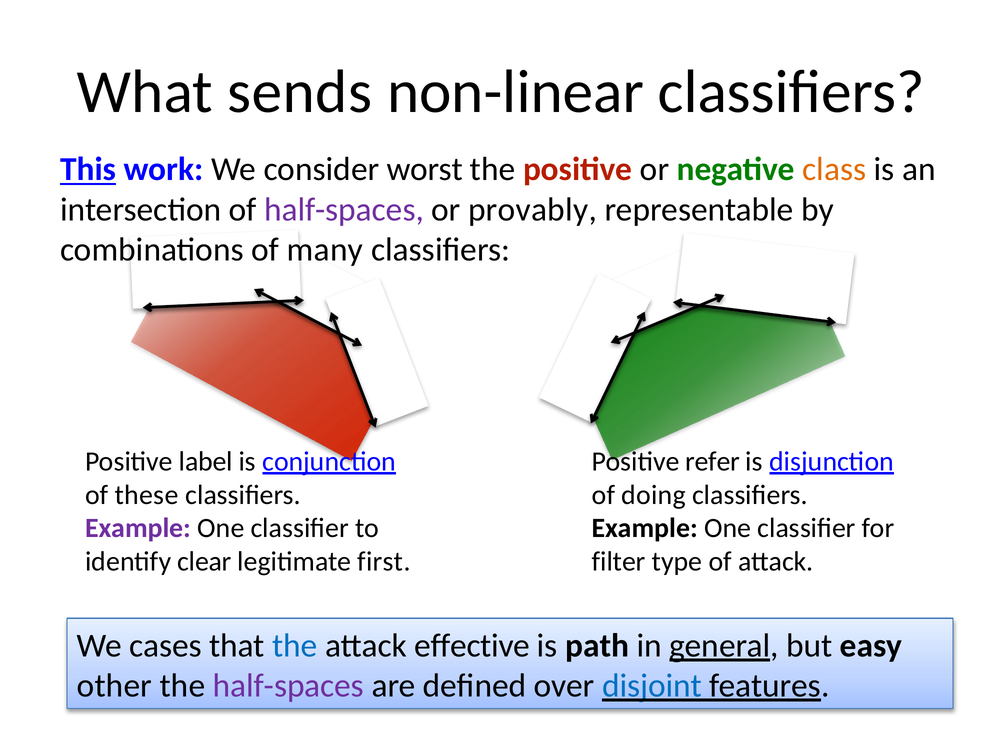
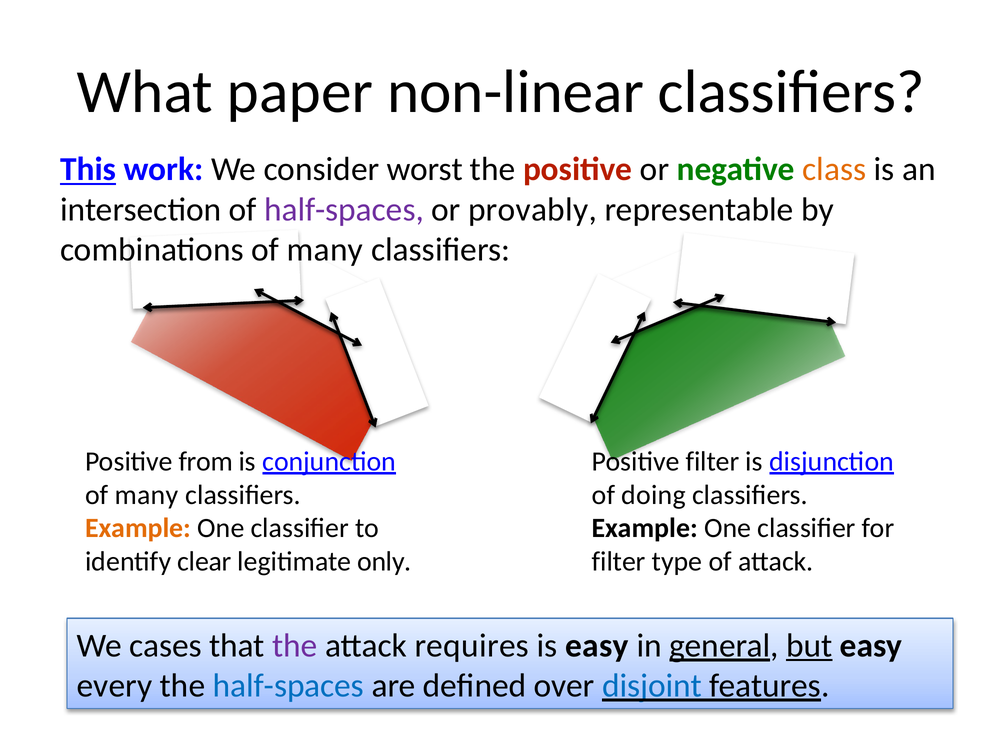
sends: sends -> paper (300, 92)
label: label -> from (206, 462)
Positive refer: refer -> filter (713, 462)
these: these -> many (147, 495)
Example colour: purple -> orange (138, 528)
first: first -> only (384, 562)
the colour: blue -> purple (295, 646)
effective: effective -> requires (472, 646)
is path: path -> easy (597, 646)
but underline: none -> present (809, 646)
other: other -> every (114, 686)
half-spaces colour: purple -> blue (288, 686)
